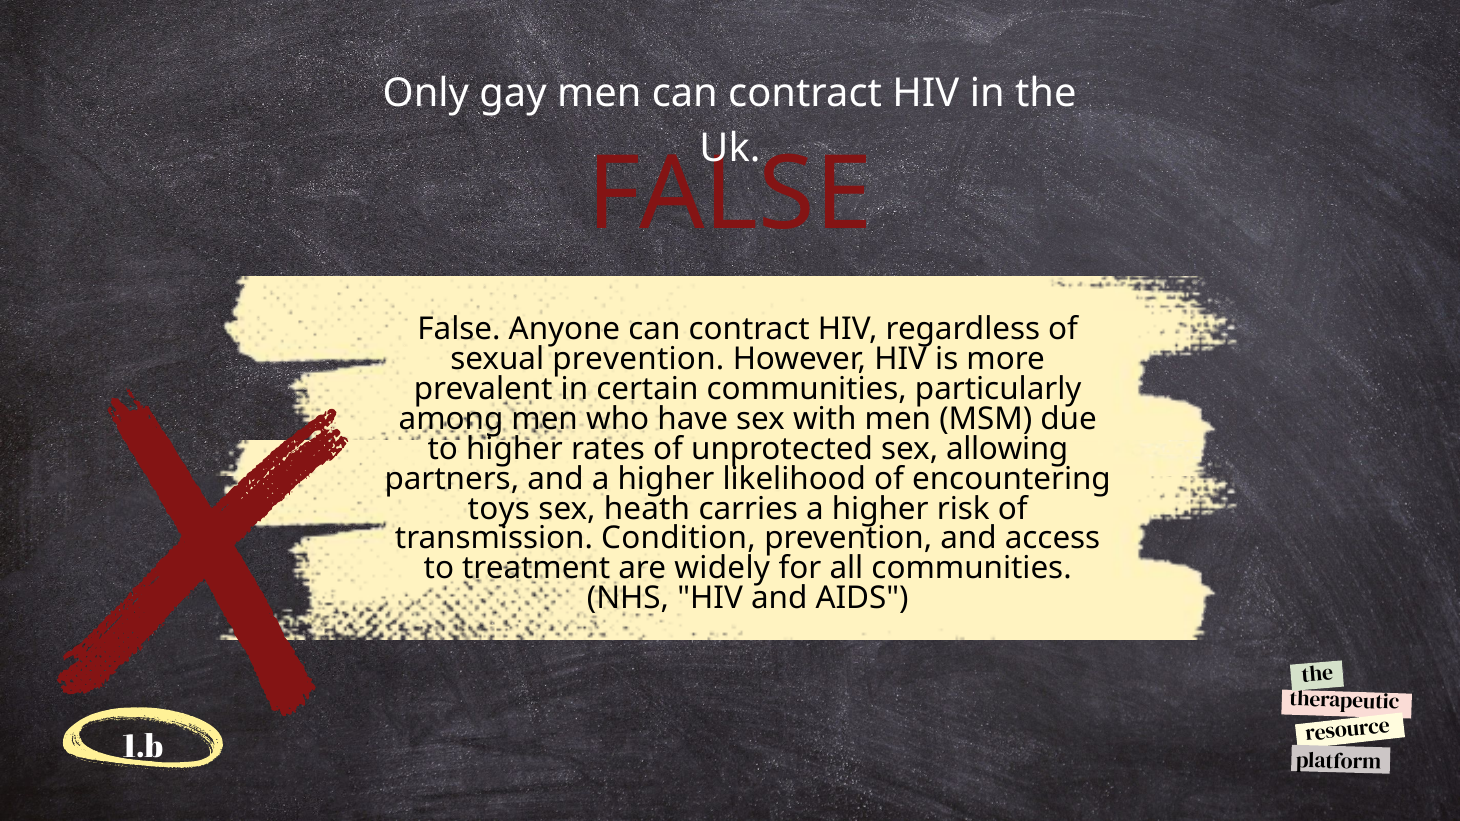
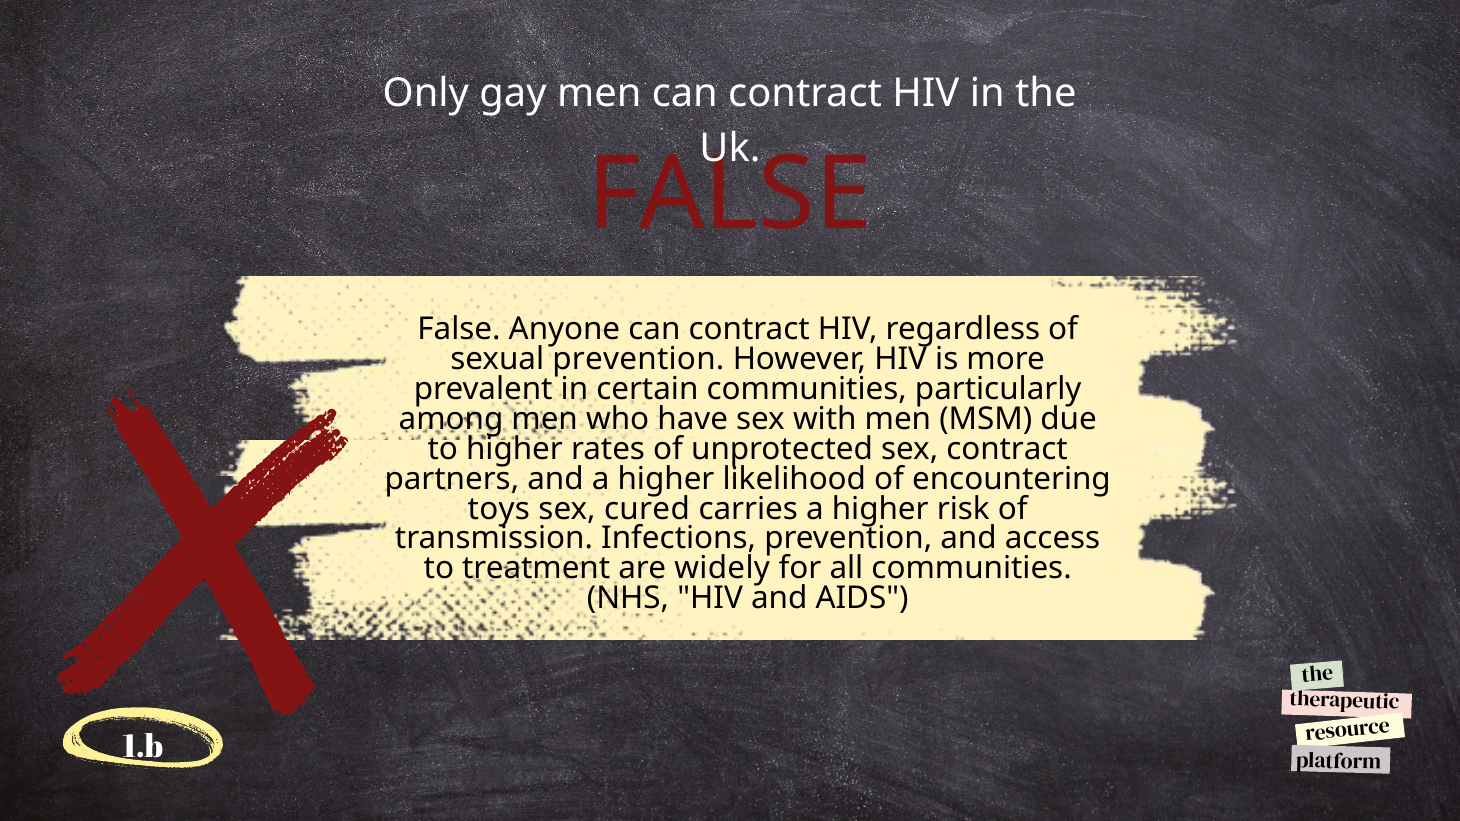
sex allowing: allowing -> contract (1007, 449)
heath: heath -> cured (647, 509)
Condition: Condition -> Infections (679, 539)
